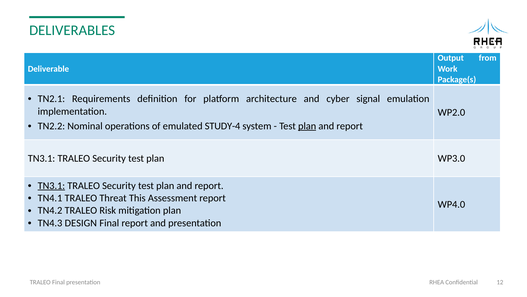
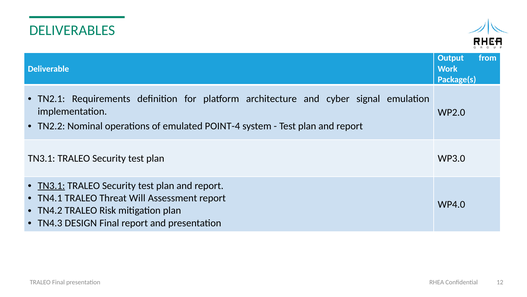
STUDY-4: STUDY-4 -> POINT-4 (222, 126)
plan underline: present -> none (307, 126)
This: This -> Will (137, 198)
